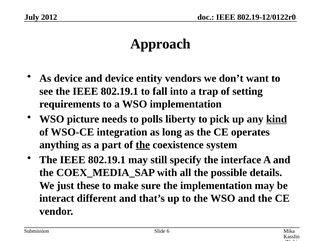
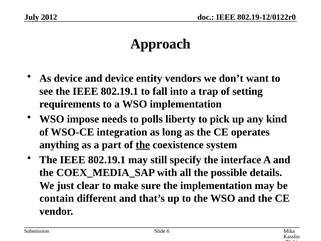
picture: picture -> impose (83, 119)
kind underline: present -> none (277, 119)
these: these -> clear (88, 185)
interact: interact -> contain (57, 198)
